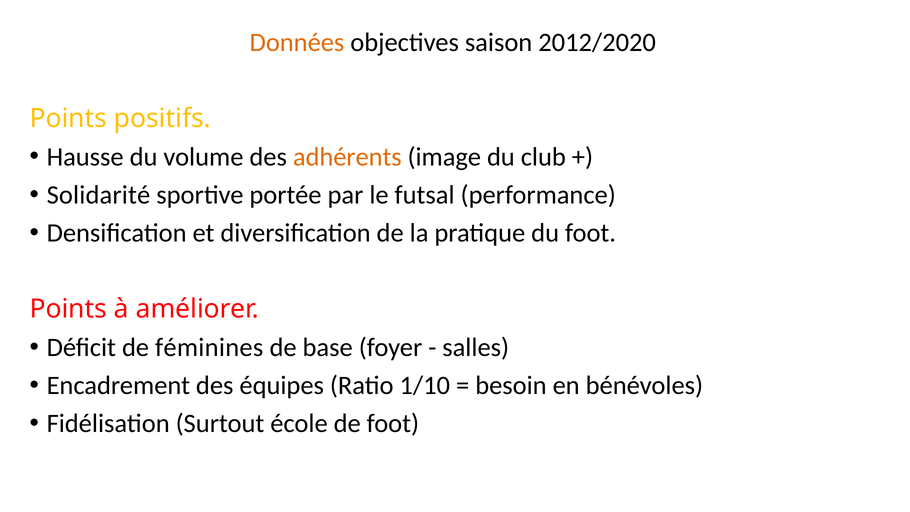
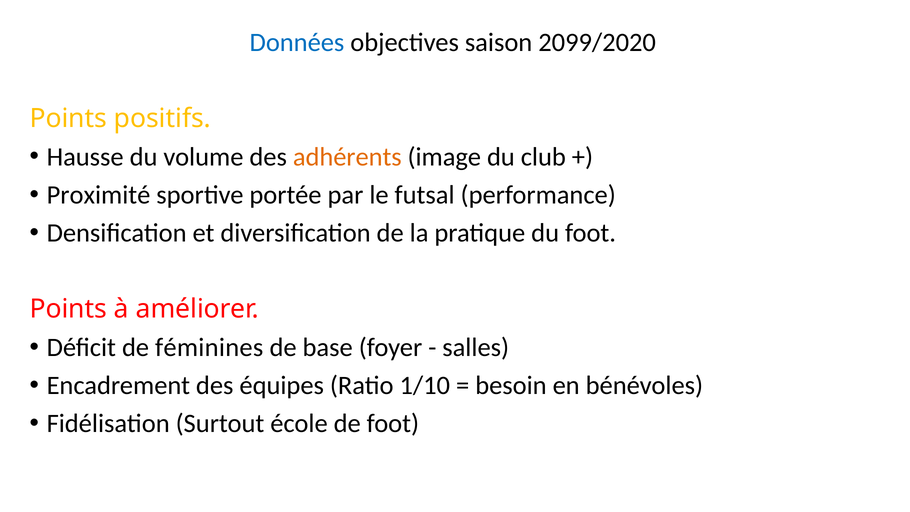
Données colour: orange -> blue (297, 42)
2012/2020: 2012/2020 -> 2099/2020 (597, 42)
Solidarité: Solidarité -> Proximité (99, 195)
